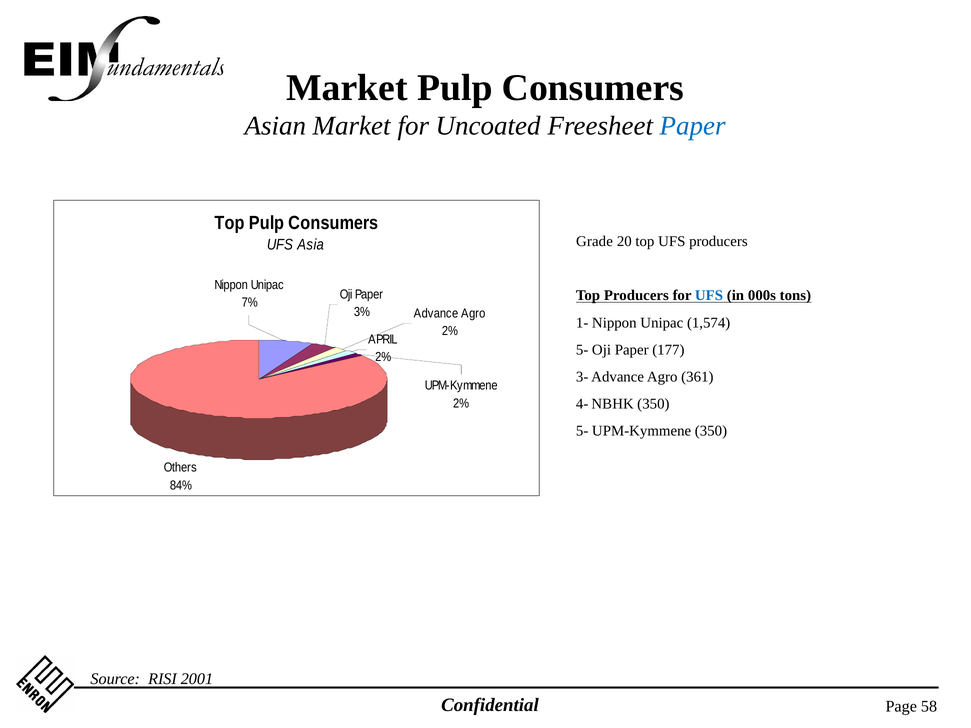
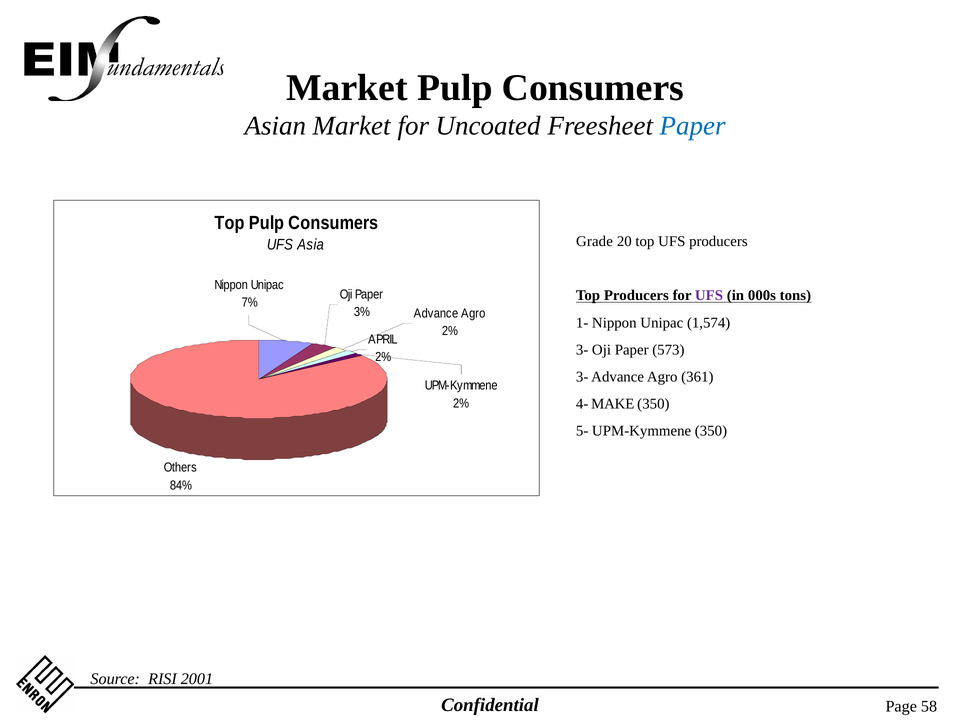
UFS colour: blue -> purple (709, 296)
5-: 5- -> 3- (582, 350)
177: 177 -> 573 (668, 350)
NBHK: NBHK -> MAKE (613, 404)
